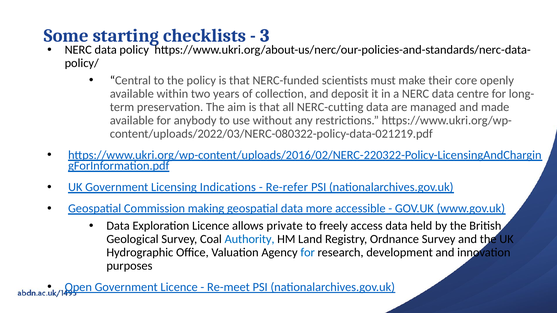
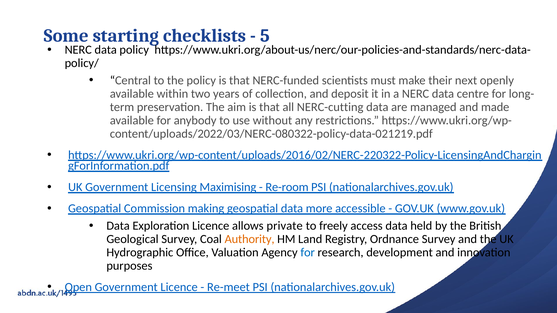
3: 3 -> 5 (265, 36)
core: core -> next (466, 80)
Indications: Indications -> Maximising (228, 187)
Re-refer: Re-refer -> Re-room (287, 187)
Authority colour: blue -> orange (250, 239)
